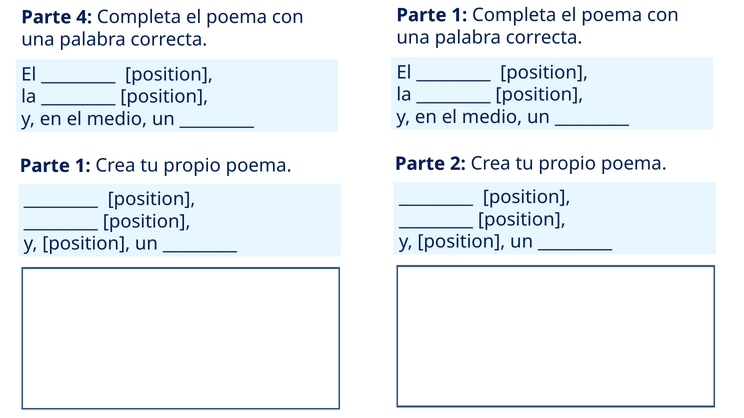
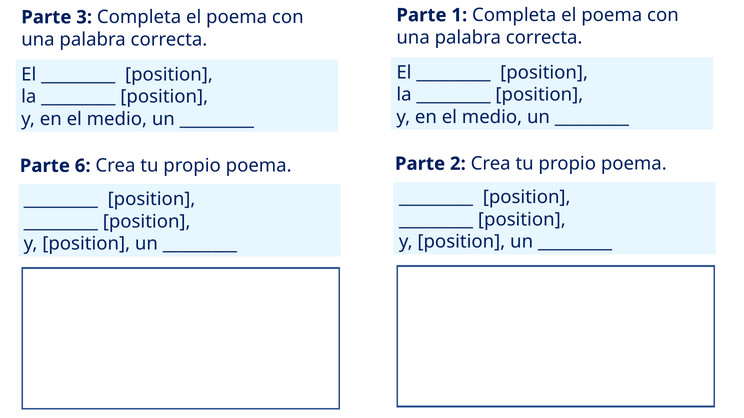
4: 4 -> 3 (84, 17)
1: 1 -> 6 (83, 166)
